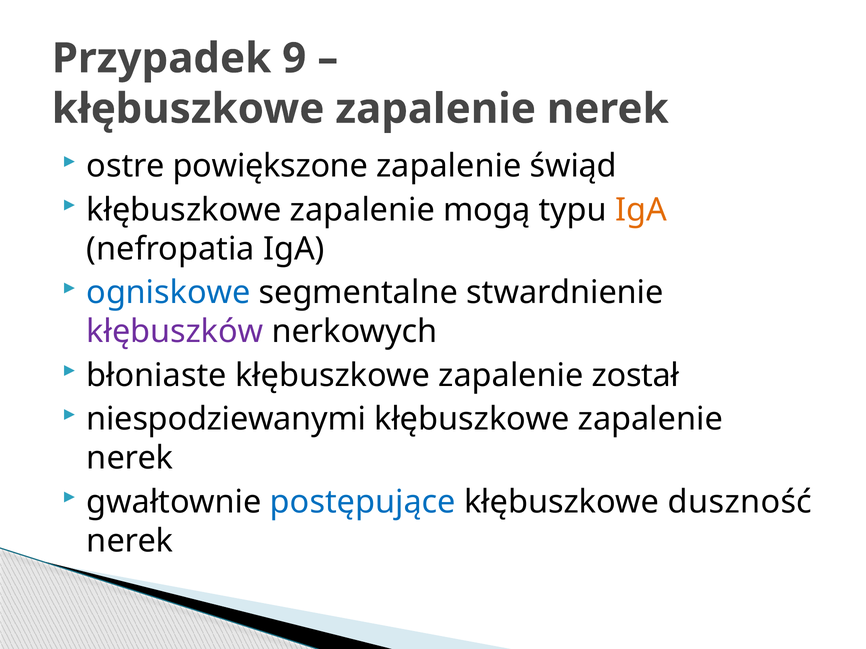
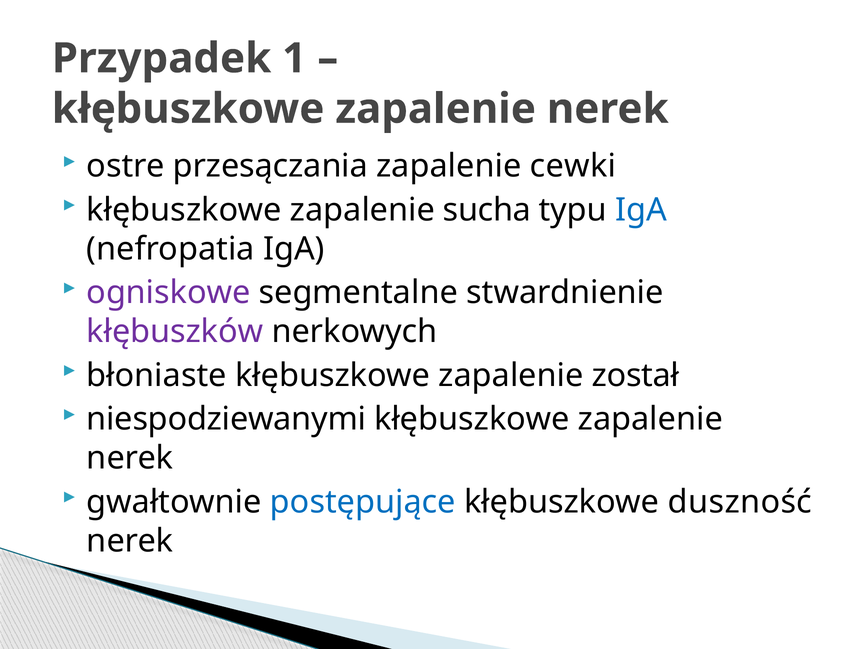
9: 9 -> 1 (294, 58)
powiększone: powiększone -> przesączania (270, 166)
świąd: świąd -> cewki (573, 166)
mogą: mogą -> sucha (487, 210)
IgA colour: orange -> blue (641, 210)
ogniskowe colour: blue -> purple (168, 293)
